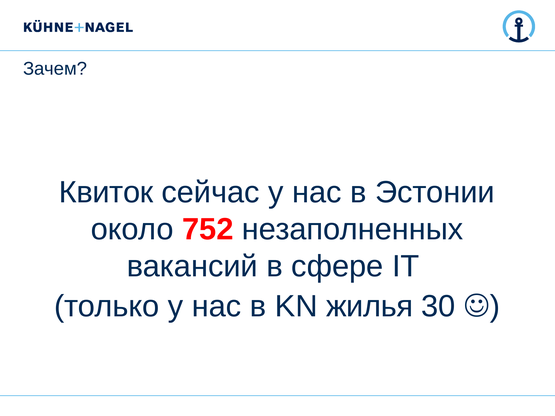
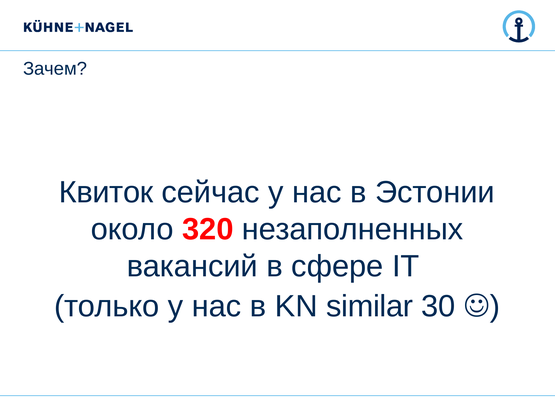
752: 752 -> 320 (208, 230)
жилья: жилья -> similar (370, 307)
